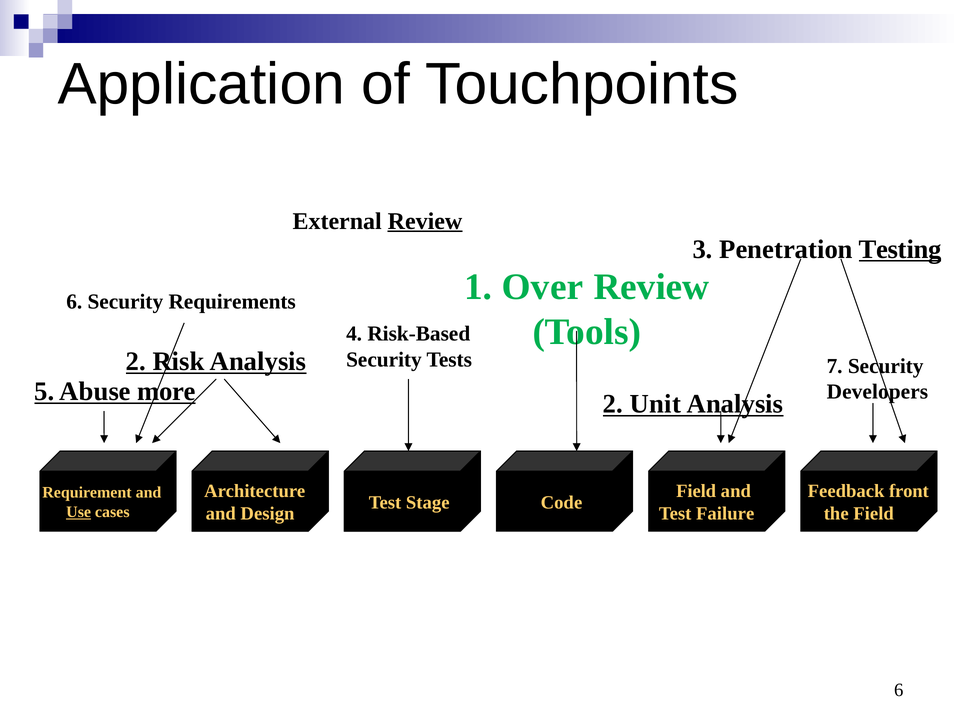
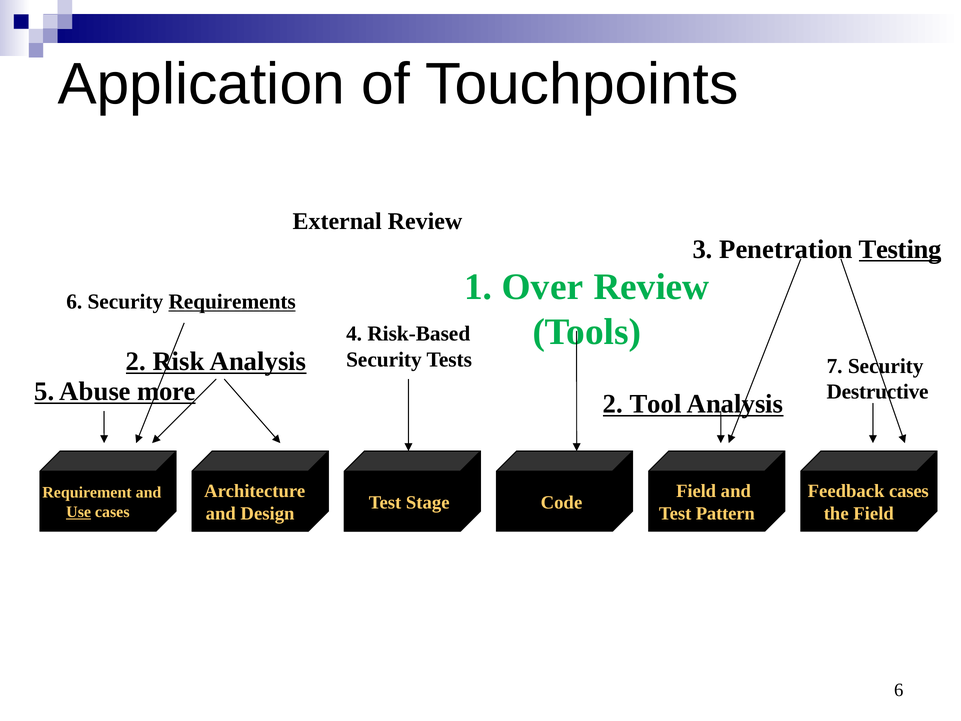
Review underline: present -> none (425, 221)
Requirements underline: none -> present (232, 302)
Developers: Developers -> Destructive (878, 391)
Unit: Unit -> Tool (655, 404)
Feedback front: front -> cases (909, 491)
Failure: Failure -> Pattern (725, 514)
